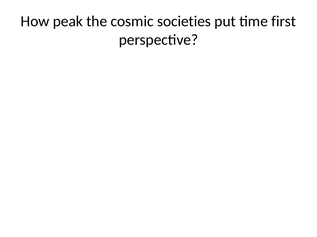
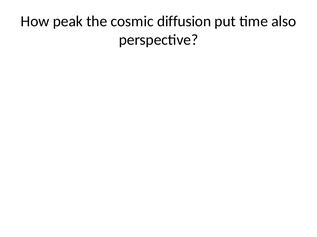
societies: societies -> diffusion (184, 21)
first: first -> also (284, 21)
